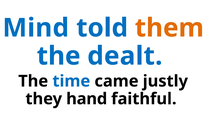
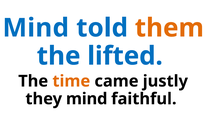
dealt: dealt -> lifted (125, 56)
time colour: blue -> orange (71, 81)
they hand: hand -> mind (87, 99)
